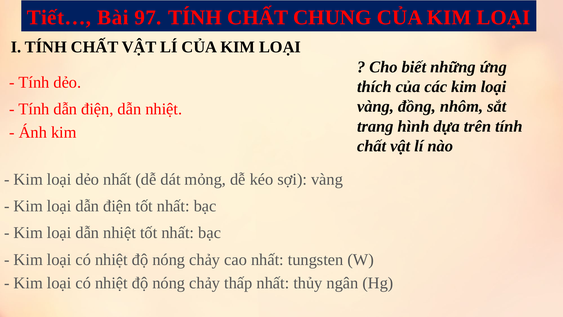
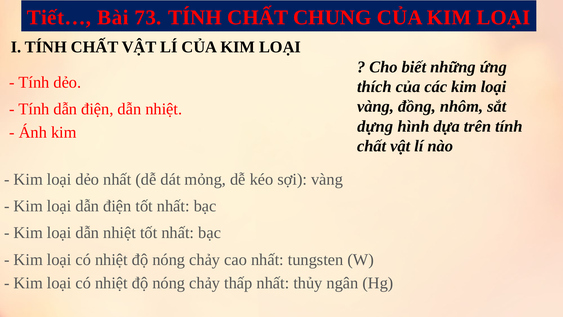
97: 97 -> 73 (148, 17)
trang: trang -> dựng (375, 126)
